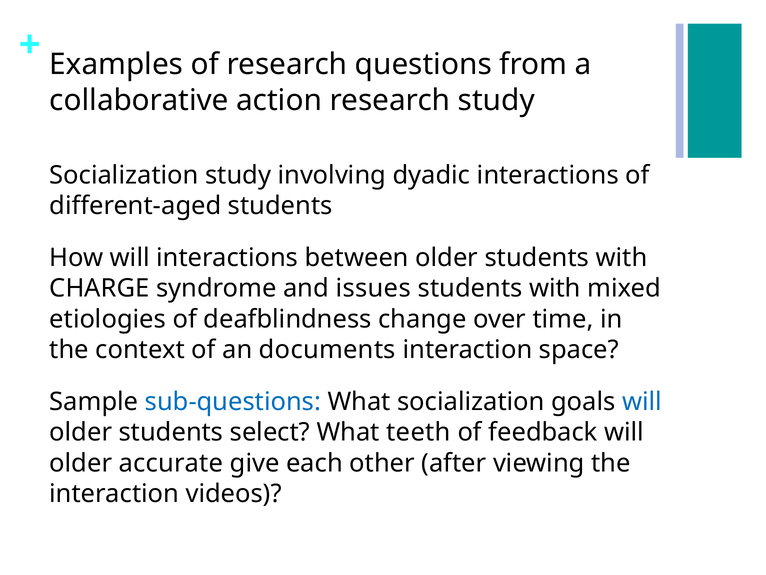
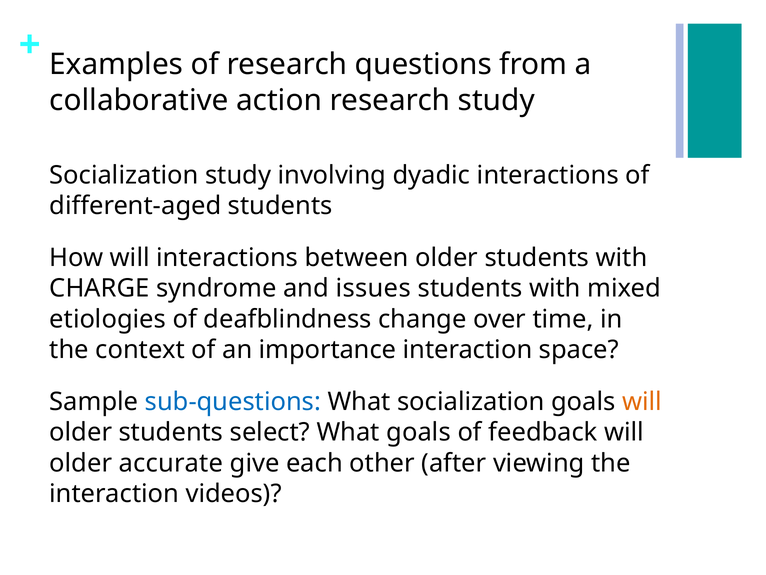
documents: documents -> importance (328, 350)
will colour: blue -> orange (642, 401)
What teeth: teeth -> goals (419, 432)
